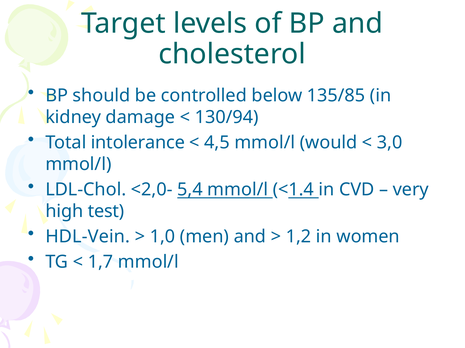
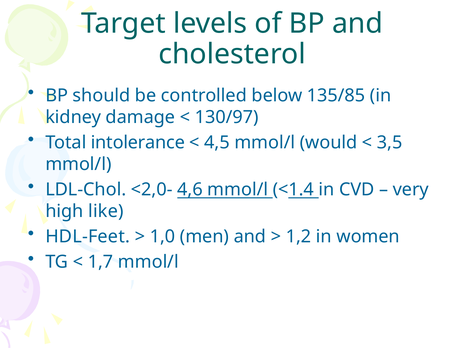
130/94: 130/94 -> 130/97 (227, 118)
3,0: 3,0 -> 3,5 (390, 143)
5,4: 5,4 -> 4,6 (190, 190)
test: test -> like (106, 212)
HDL-Vein: HDL-Vein -> HDL-Feet (88, 237)
